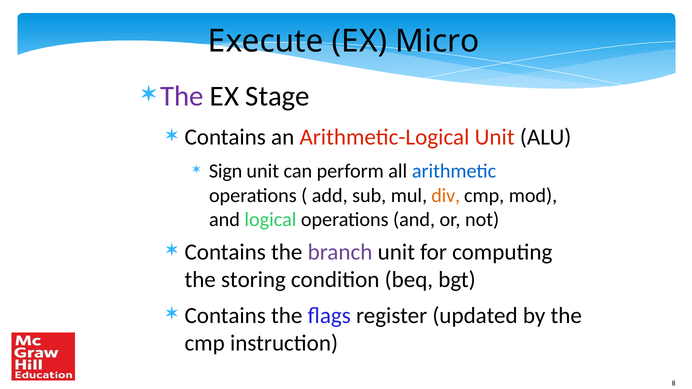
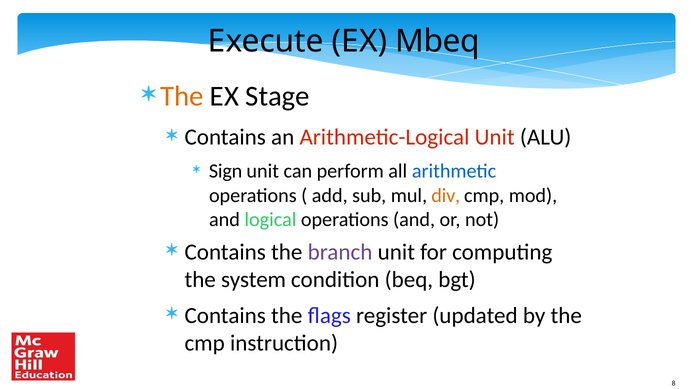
Micro: Micro -> Mbeq (438, 41)
The colour: purple -> orange (182, 96)
storing: storing -> system (253, 280)
